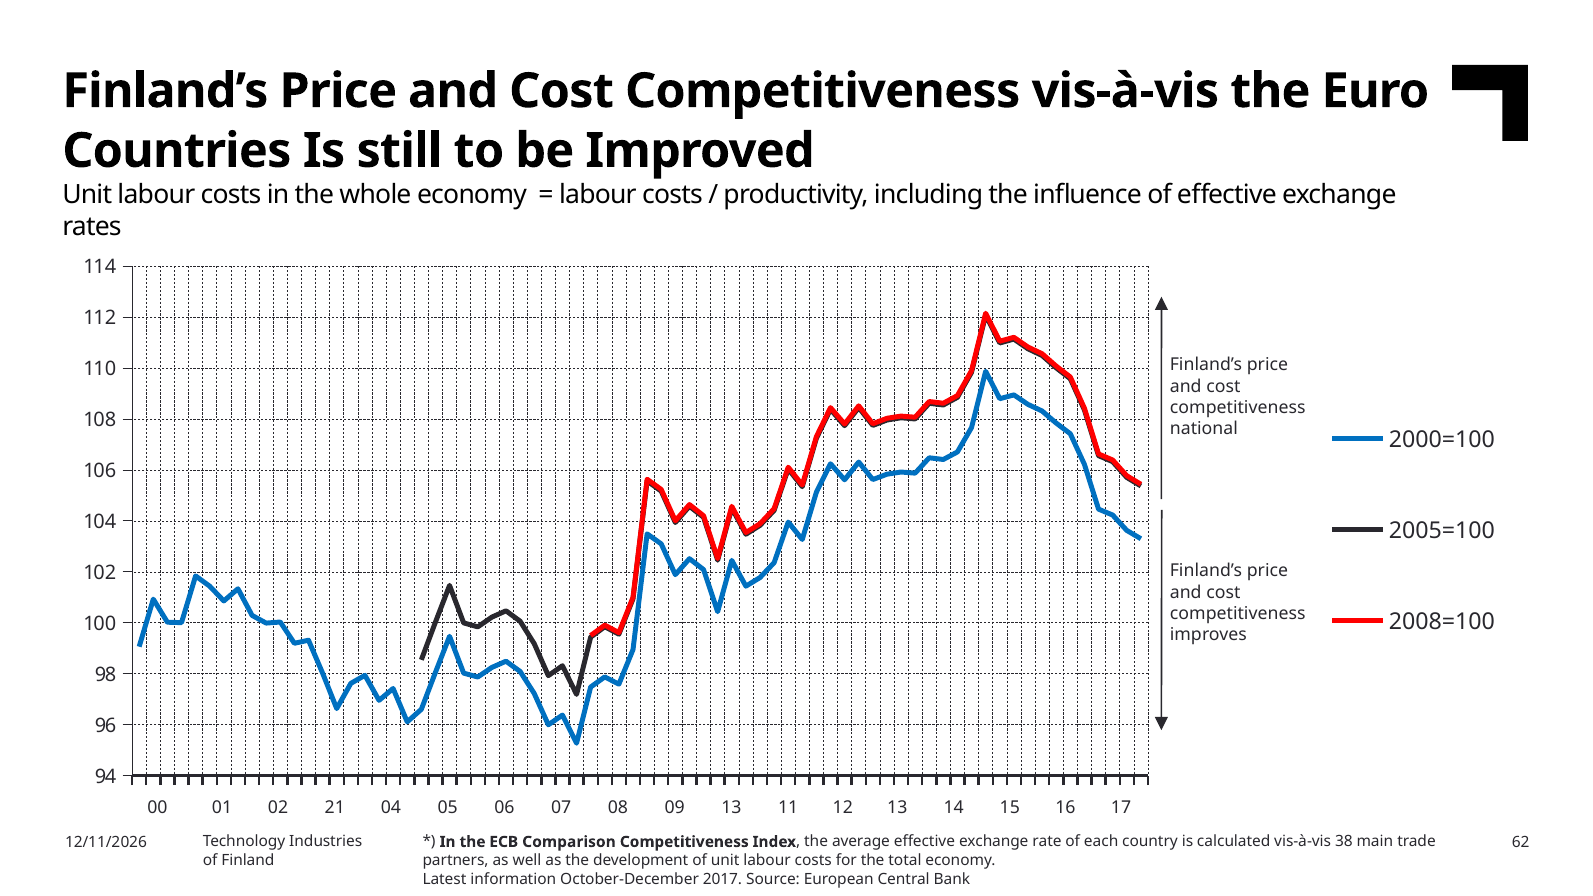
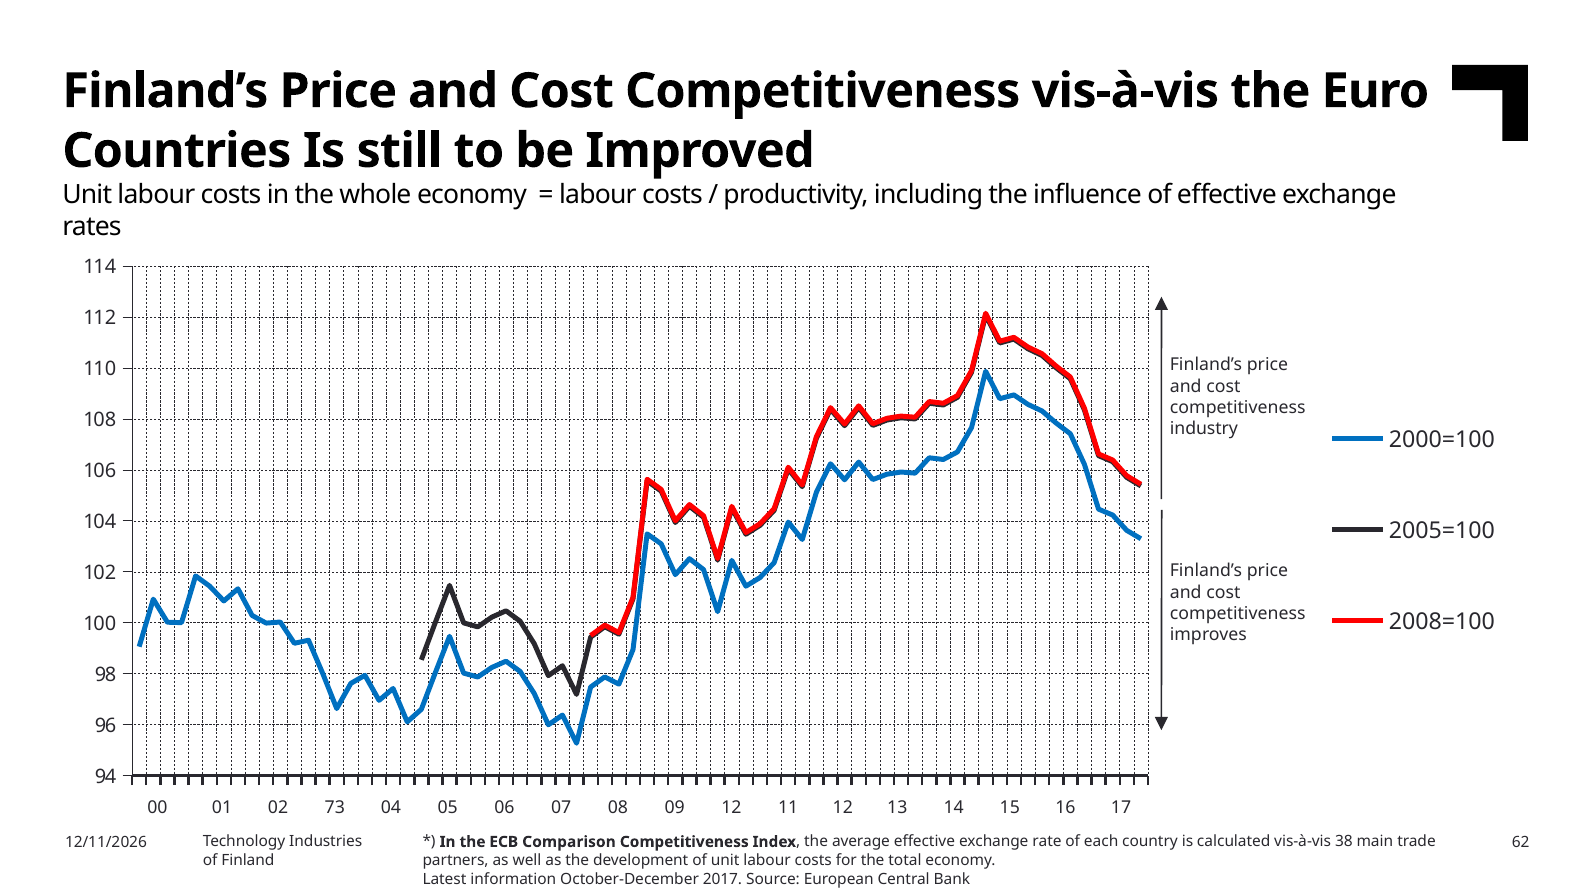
national: national -> industry (1204, 429)
21: 21 -> 73 (335, 808)
09 13: 13 -> 12 (731, 808)
